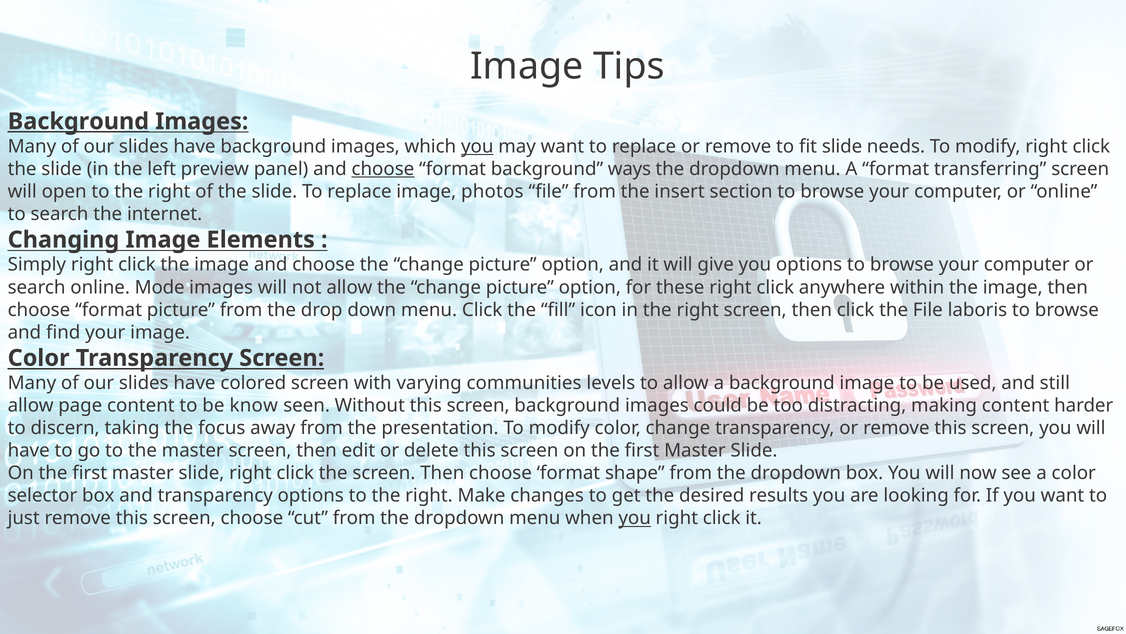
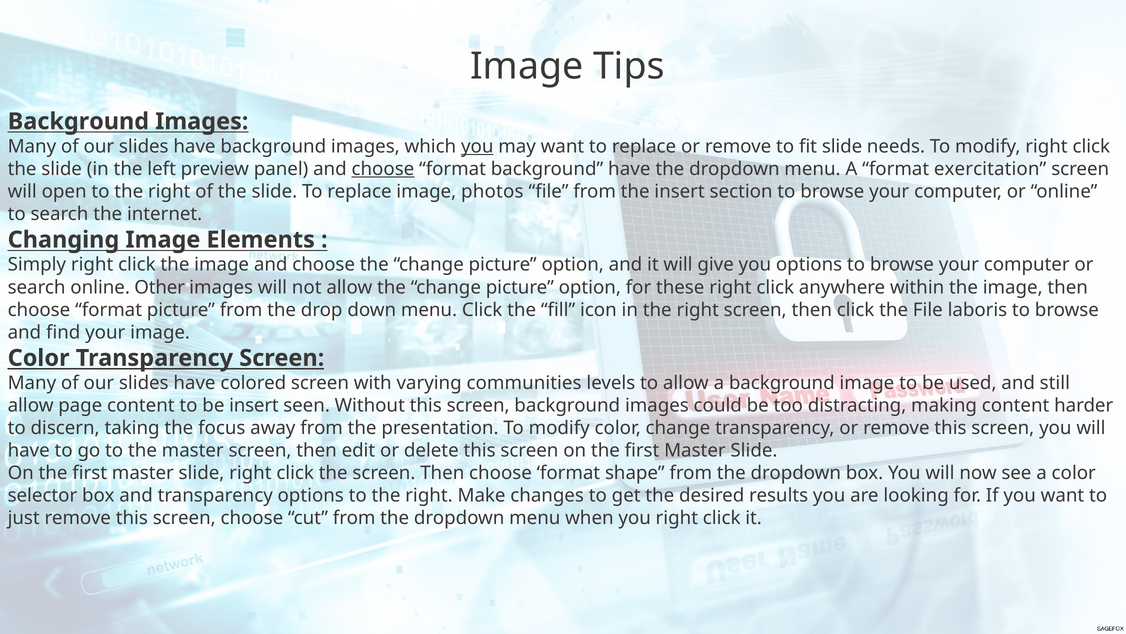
Background underline: present -> none (78, 121)
background ways: ways -> have (629, 169)
transferring: transferring -> exercitation (990, 169)
Mode: Mode -> Other (160, 287)
be know: know -> insert (254, 405)
you underline: present -> none (635, 518)
